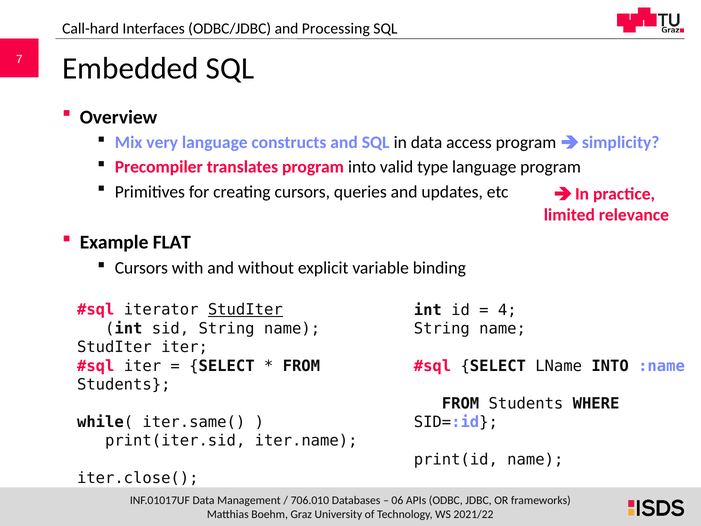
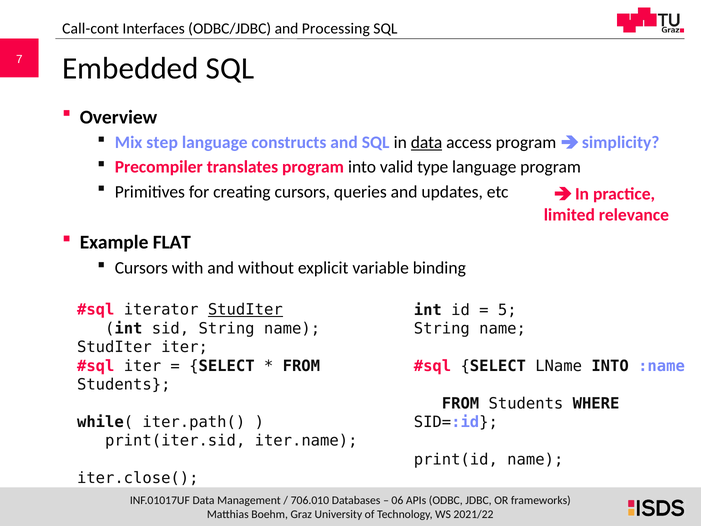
Call-hard: Call-hard -> Call-cont (91, 28)
very: very -> step (162, 143)
data underline: none -> present (427, 143)
4: 4 -> 5 (507, 310)
iter.same(: iter.same( -> iter.path( (194, 422)
